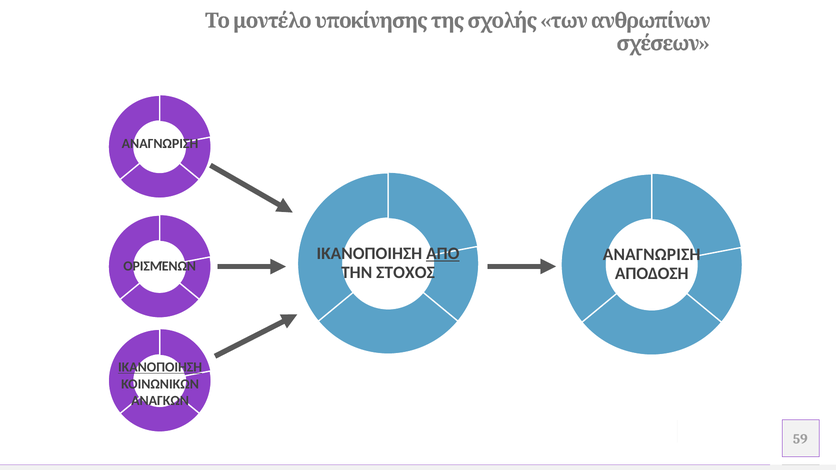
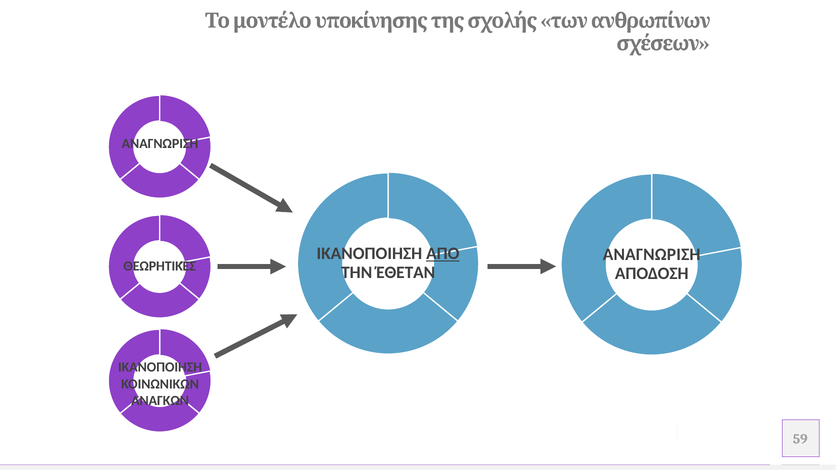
ΟΡΙΣΜΈΝΩΝ: ΟΡΙΣΜΈΝΩΝ -> ΘΕΩΡΗΤΙΚΈΣ (160, 266)
ΣΤΟΧΟΣ: ΣΤΟΧΟΣ -> ΈΘΕΤΑΝ (406, 273)
ΙΚΑΝΟΠΟΙΗΣΗ underline: present -> none (160, 367)
